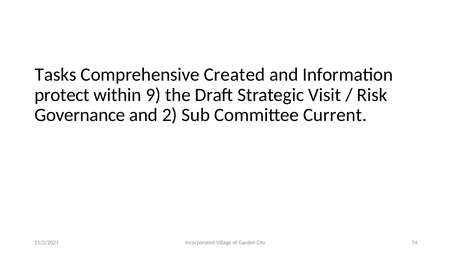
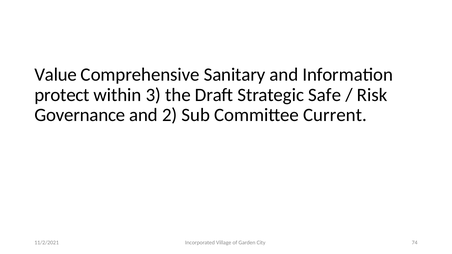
Tasks: Tasks -> Value (56, 75)
Created: Created -> Sanitary (235, 75)
9: 9 -> 3 (153, 95)
Visit: Visit -> Safe (325, 95)
